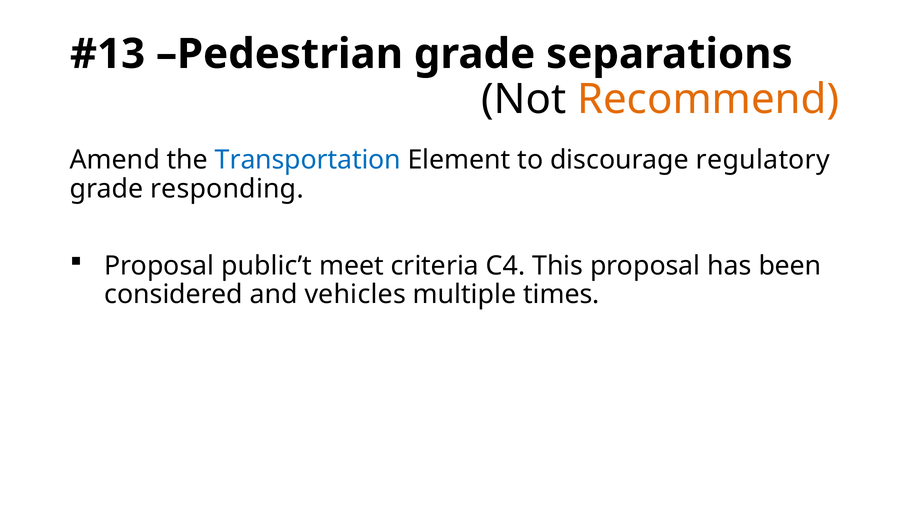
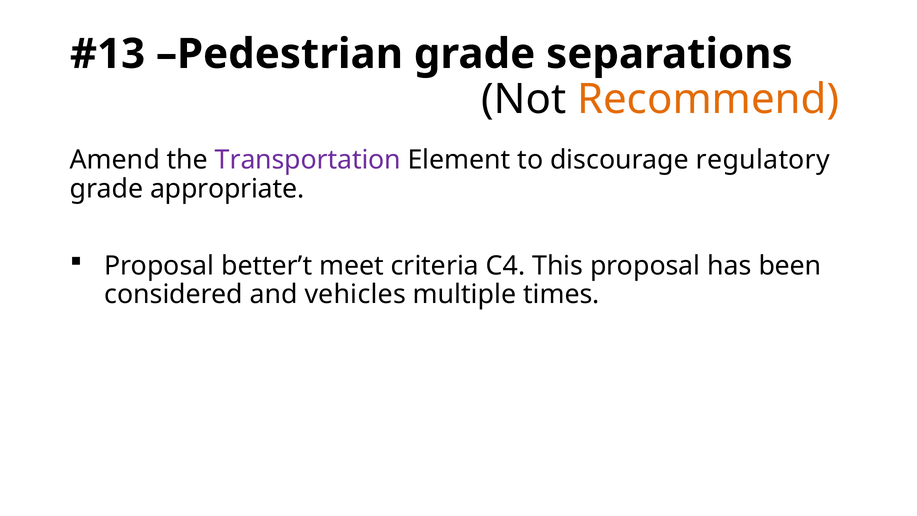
Transportation colour: blue -> purple (308, 160)
responding: responding -> appropriate (227, 189)
public’t: public’t -> better’t (267, 266)
